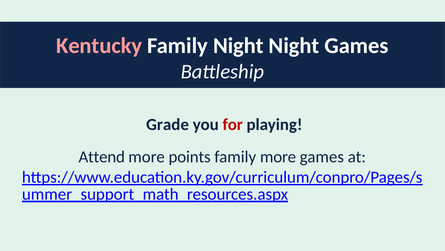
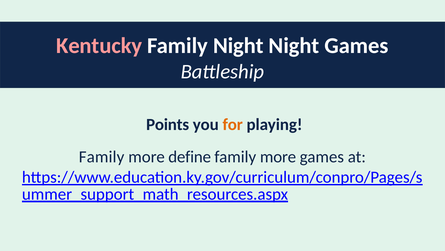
Grade: Grade -> Points (168, 124)
for colour: red -> orange (233, 124)
Attend: Attend -> Family (102, 157)
points: points -> define (190, 157)
